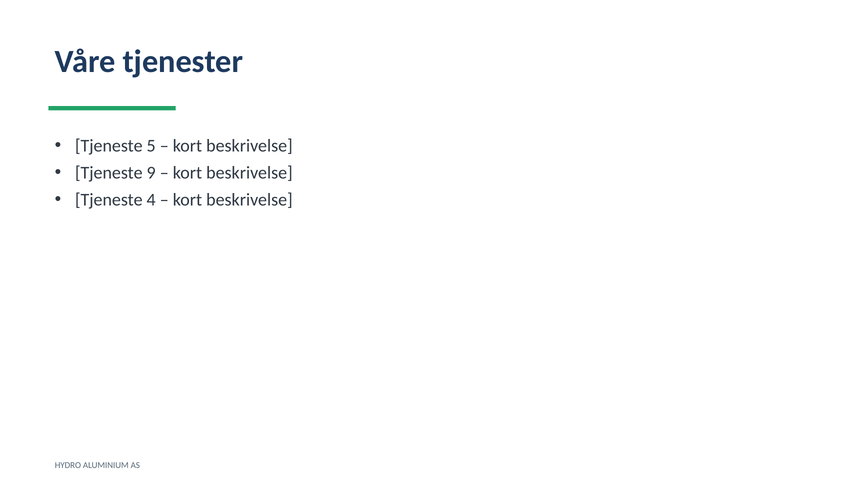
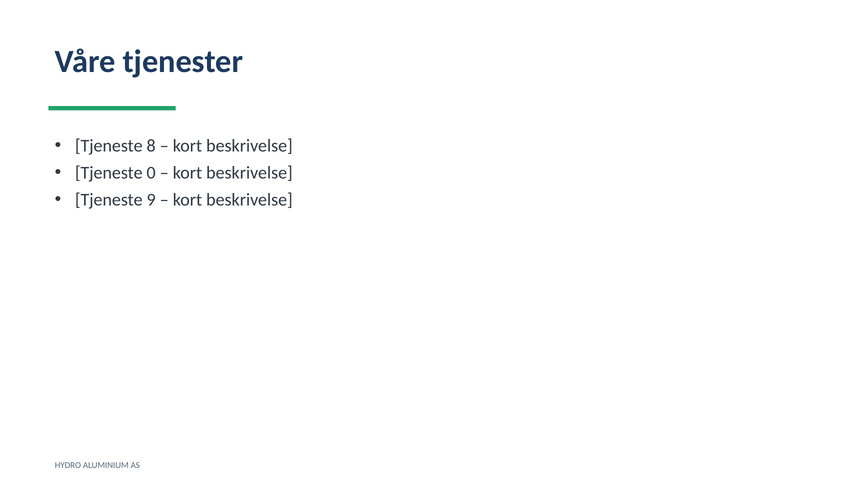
5: 5 -> 8 (151, 146)
9: 9 -> 0 (151, 173)
4: 4 -> 9 (151, 200)
